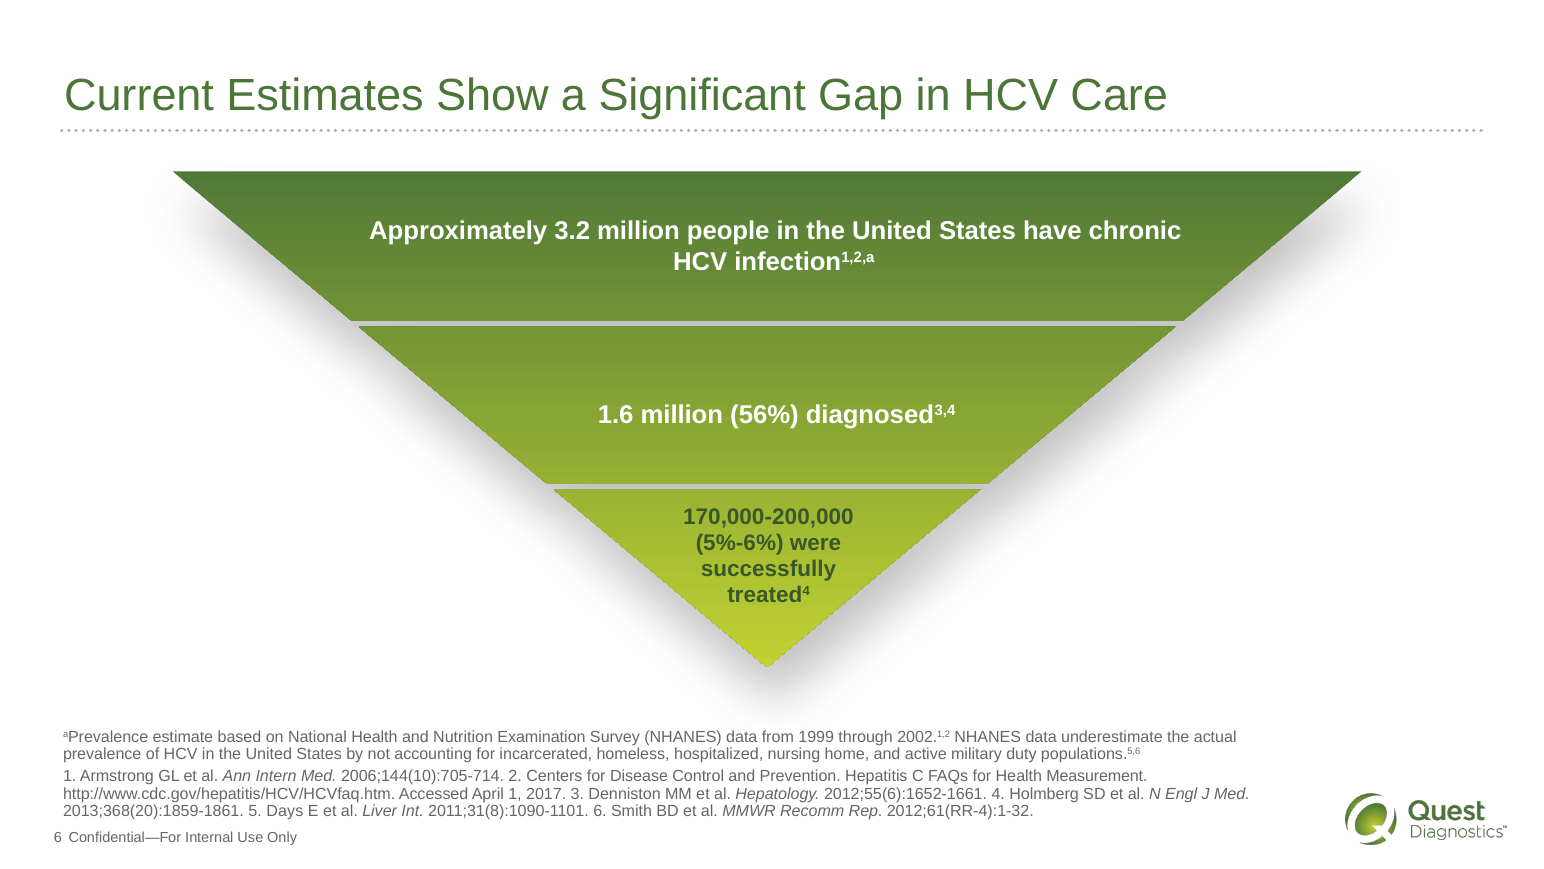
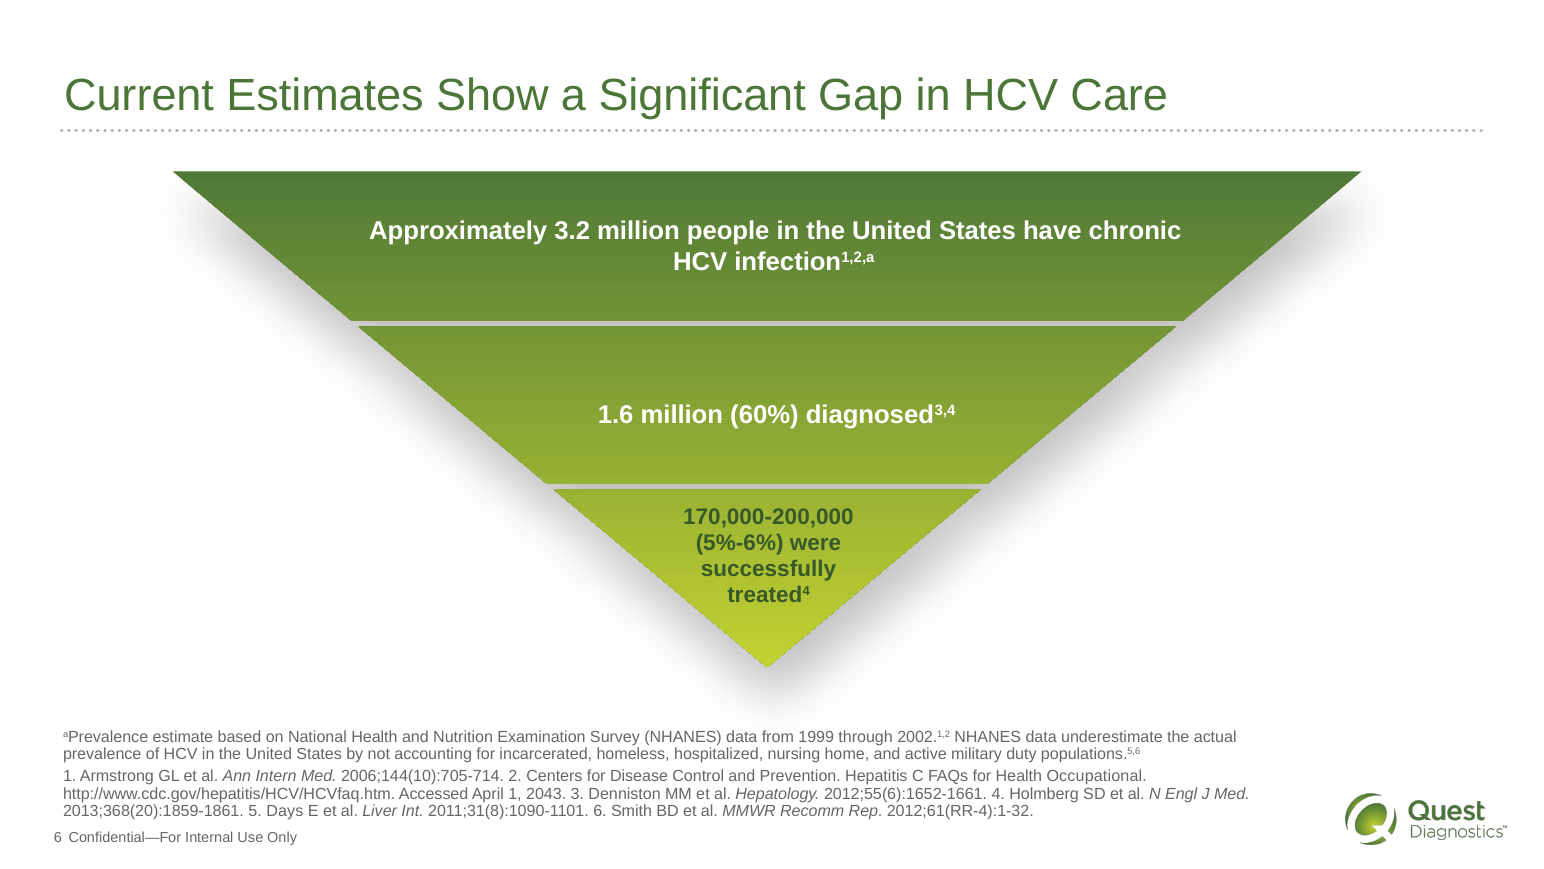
56%: 56% -> 60% (764, 415)
Measurement: Measurement -> Occupational (1097, 776)
2017: 2017 -> 2043 (546, 794)
